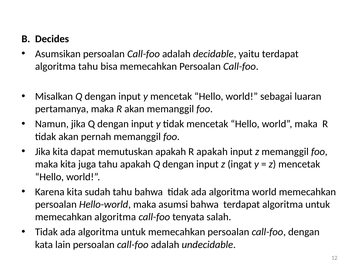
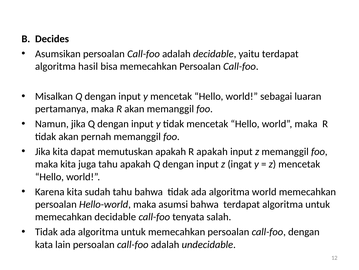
algoritma tahu: tahu -> hasil (88, 66)
memecahkan algoritma: algoritma -> decidable (115, 216)
